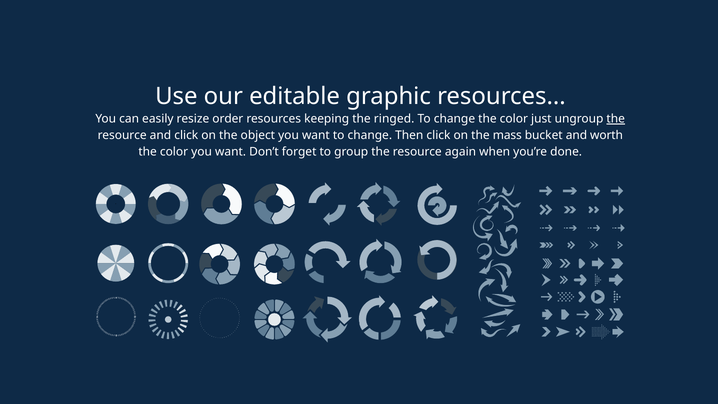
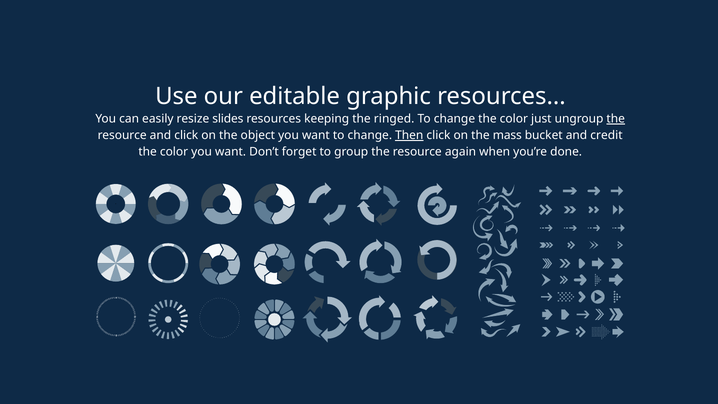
order: order -> slides (228, 119)
Then underline: none -> present (409, 135)
worth: worth -> credit (606, 135)
